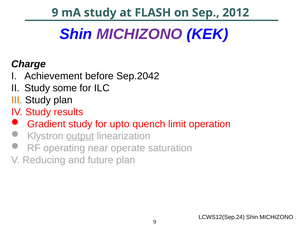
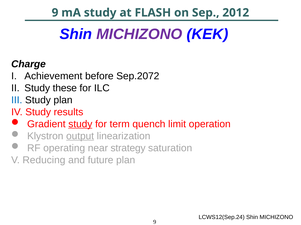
Sep.2042: Sep.2042 -> Sep.2072 (138, 76)
some: some -> these (65, 88)
III colour: orange -> blue (17, 100)
study underline: none -> present (80, 124)
upto: upto -> term (120, 124)
operate: operate -> strategy (128, 148)
